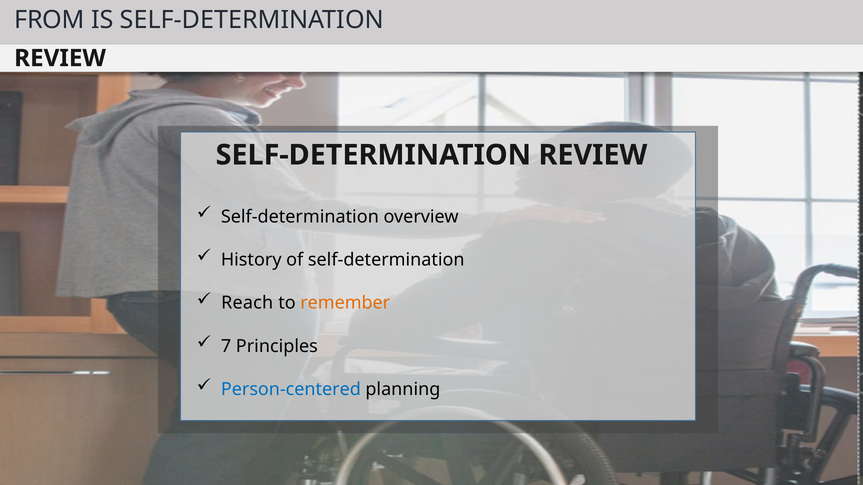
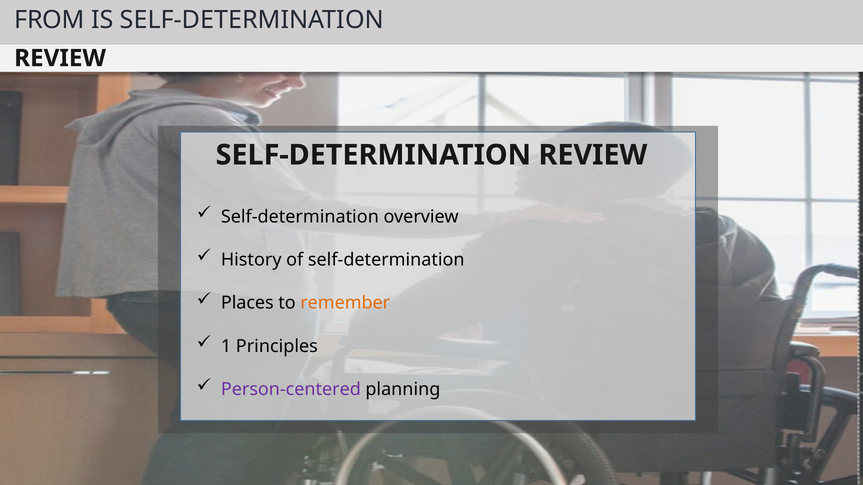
Reach: Reach -> Places (247, 303)
7: 7 -> 1 (226, 346)
Person-centered colour: blue -> purple (291, 390)
